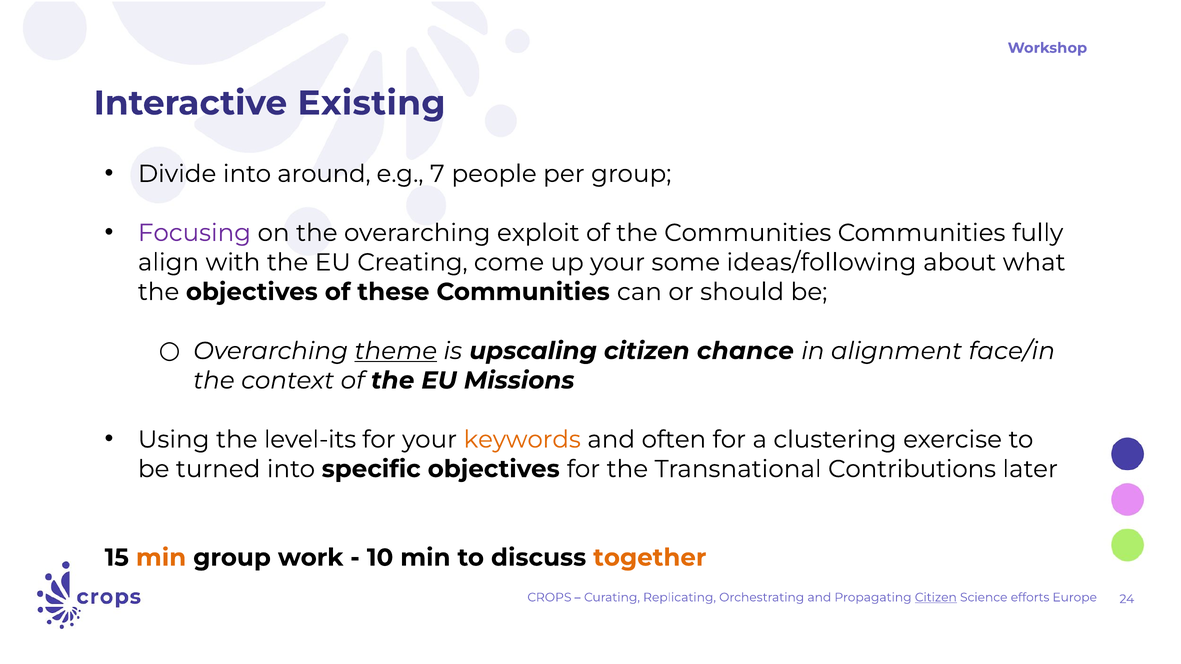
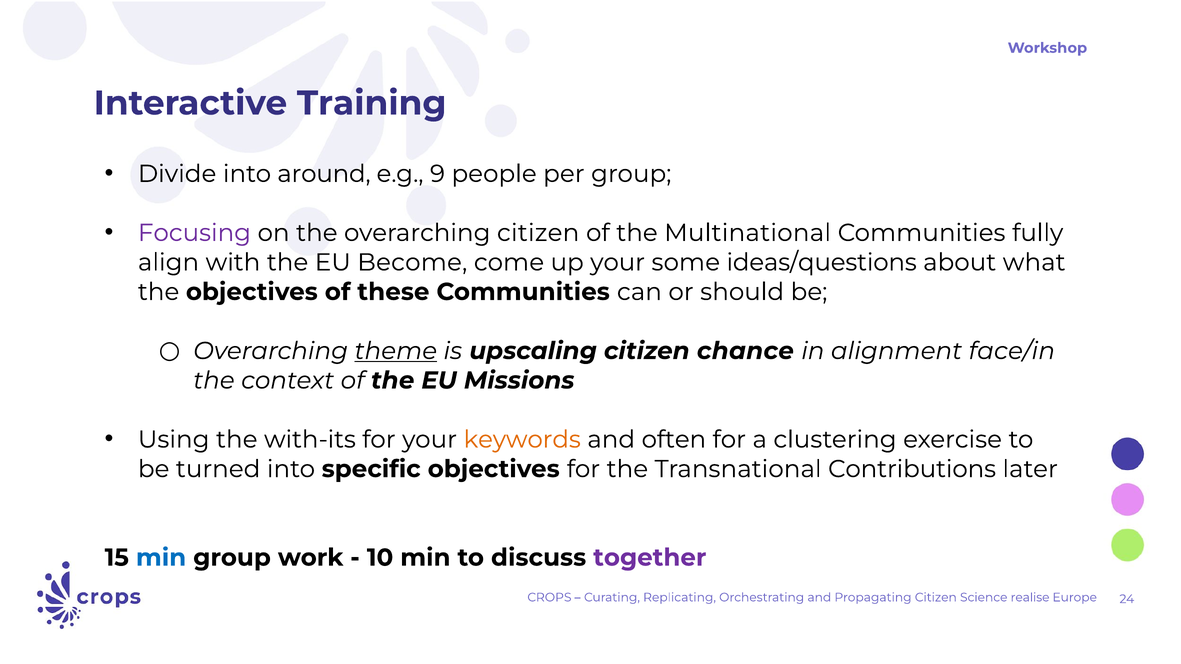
Existing: Existing -> Training (372, 103)
7: 7 -> 9 (437, 174)
overarching exploit: exploit -> citizen (538, 233)
the Communities: Communities -> Multinational (748, 233)
Creating: Creating -> Become (412, 262)
ideas/following: ideas/following -> ideas/questions (822, 262)
level-its: level-its -> with-its (310, 440)
min colour: orange -> blue (161, 558)
together colour: orange -> purple (650, 558)
Citizen underline: present -> none (936, 598)
efforts: efforts -> realise (1030, 598)
